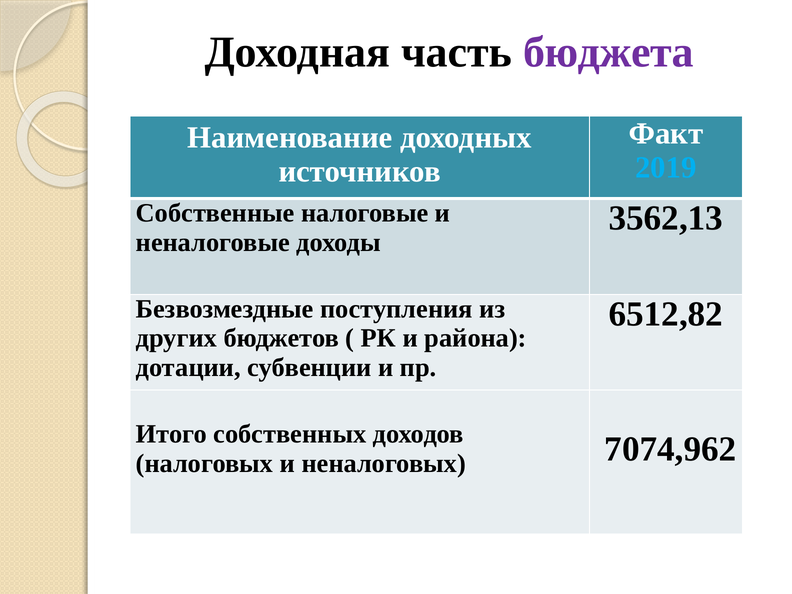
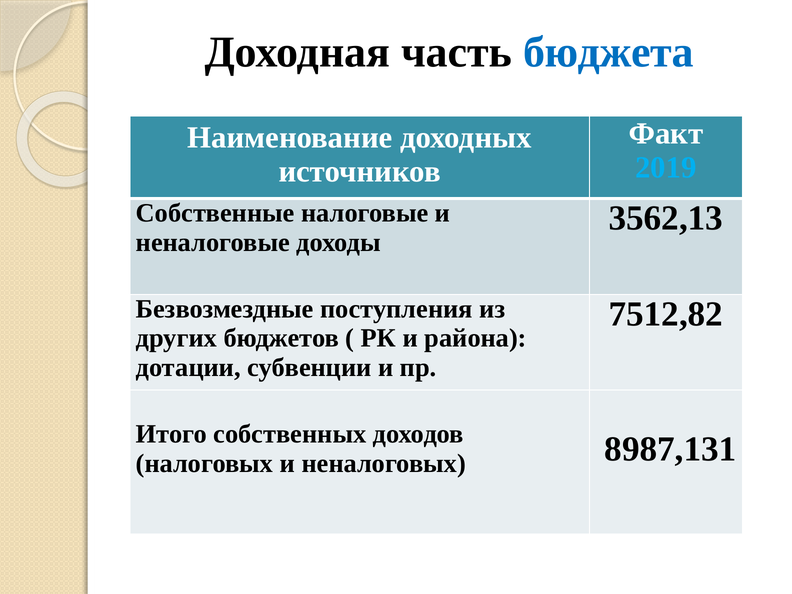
бюджета colour: purple -> blue (608, 52)
6512,82: 6512,82 -> 7512,82 (666, 314)
7074,962: 7074,962 -> 8987,131 (670, 449)
